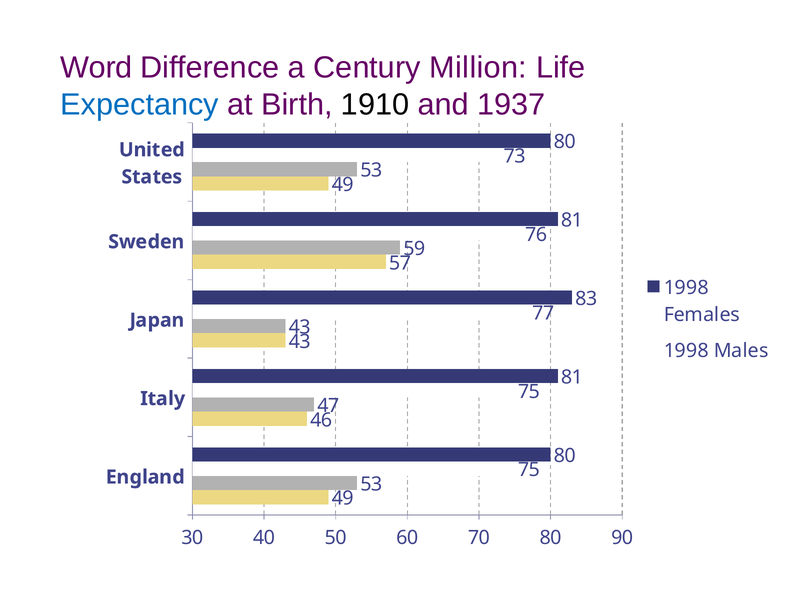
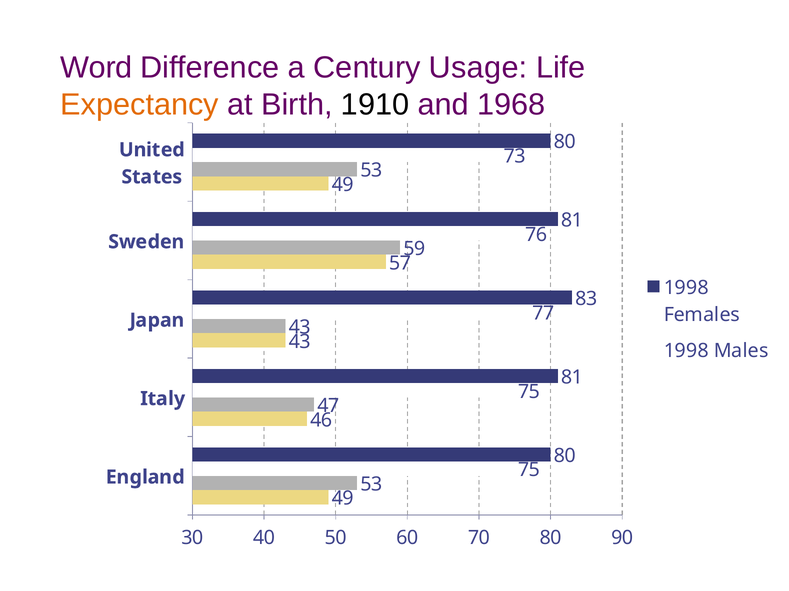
Million: Million -> Usage (478, 68)
Expectancy colour: blue -> orange (140, 105)
1937: 1937 -> 1968 (511, 105)
